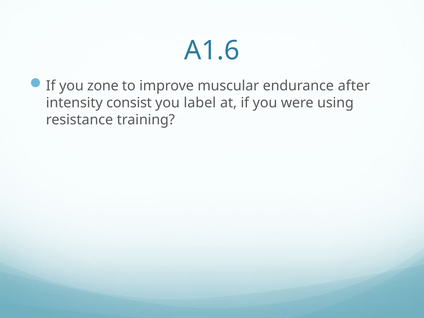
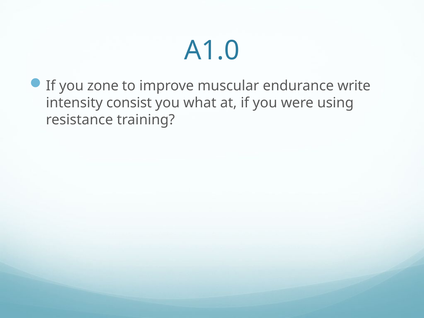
A1.6: A1.6 -> A1.0 (212, 50)
after: after -> write (354, 86)
label: label -> what (200, 103)
